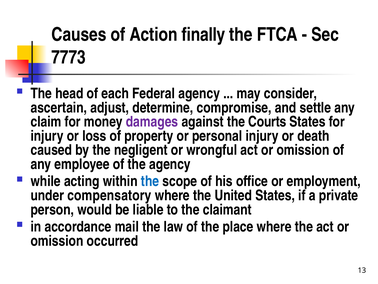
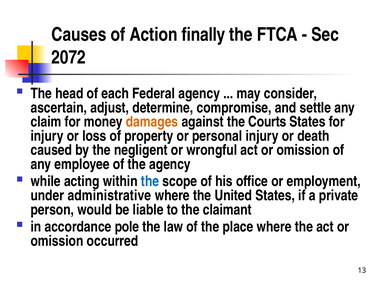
7773: 7773 -> 2072 (69, 57)
damages colour: purple -> orange (152, 122)
compensatory: compensatory -> administrative (109, 195)
mail: mail -> pole (127, 226)
